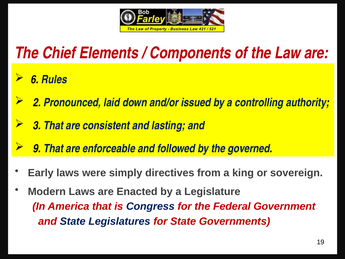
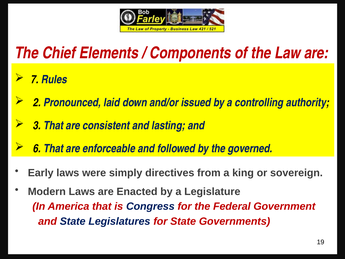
6: 6 -> 7 (35, 80)
9: 9 -> 6 (37, 149)
